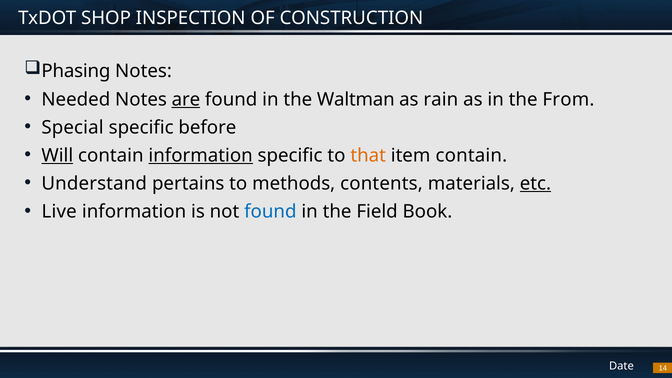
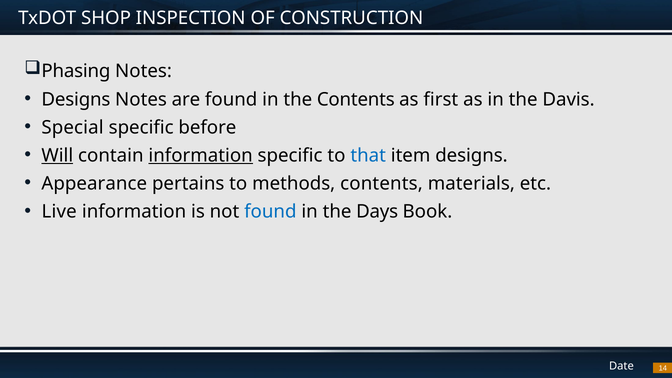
Needed: Needed -> Designs (76, 99)
are underline: present -> none (186, 99)
the Waltman: Waltman -> Contents (356, 99)
rain: rain -> first (441, 99)
From: From -> Davis (569, 99)
that colour: orange -> blue (368, 155)
item contain: contain -> designs (471, 155)
Understand: Understand -> Appearance (94, 183)
etc underline: present -> none (535, 183)
Field: Field -> Days (377, 211)
